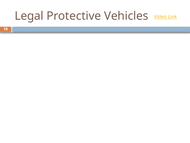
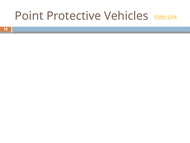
Legal: Legal -> Point (29, 16)
